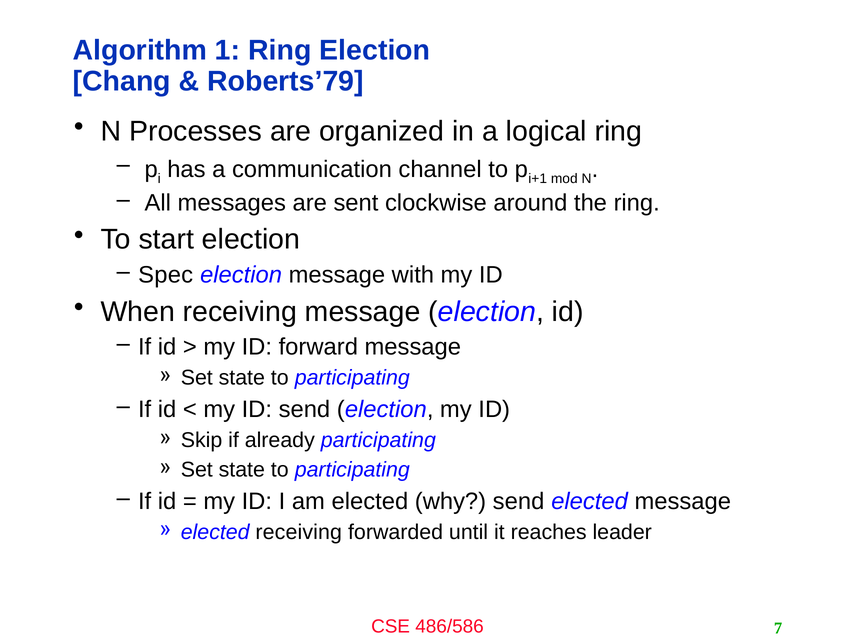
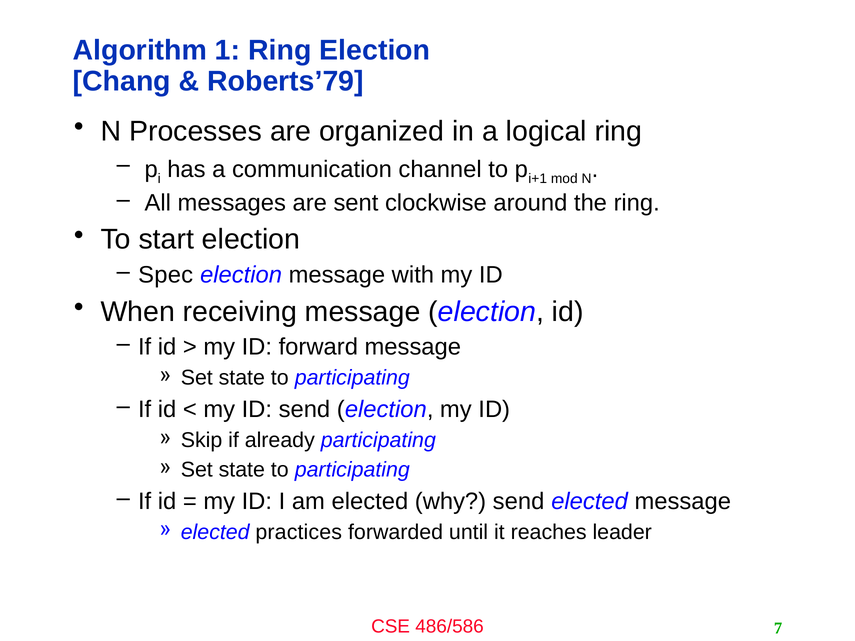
elected receiving: receiving -> practices (299, 532)
